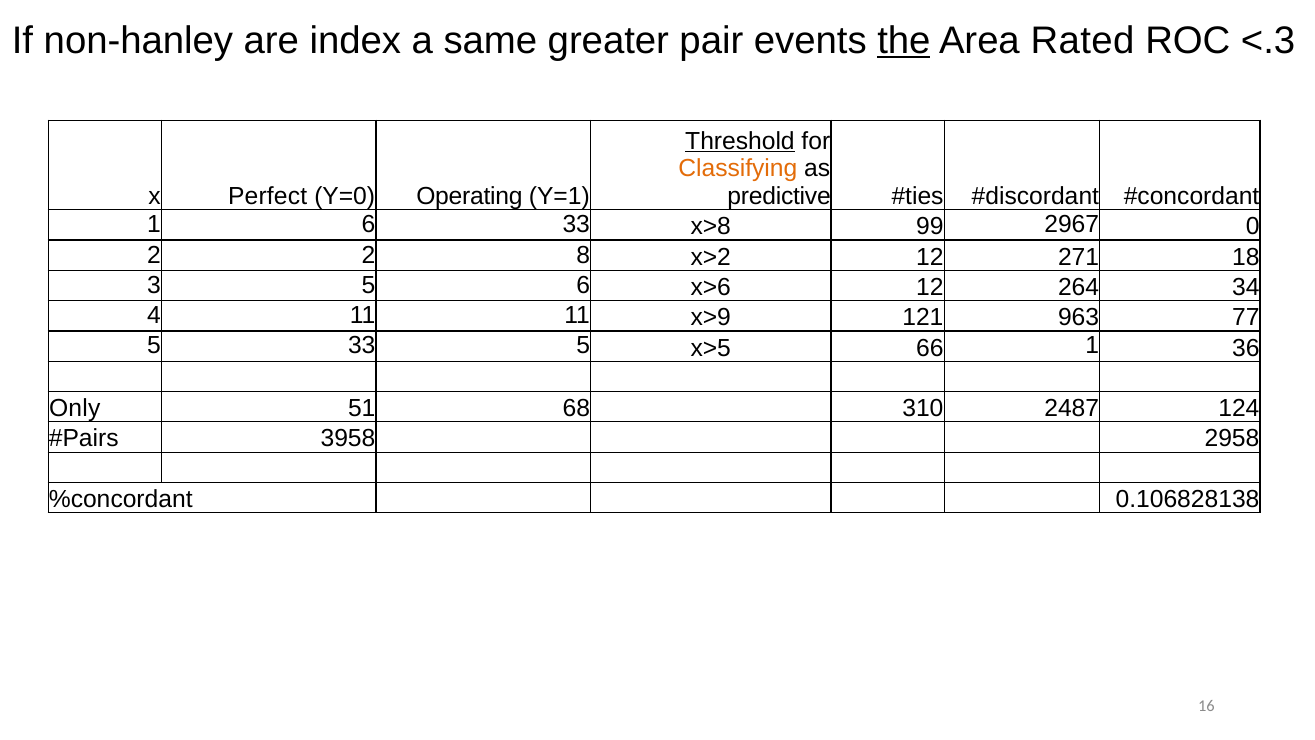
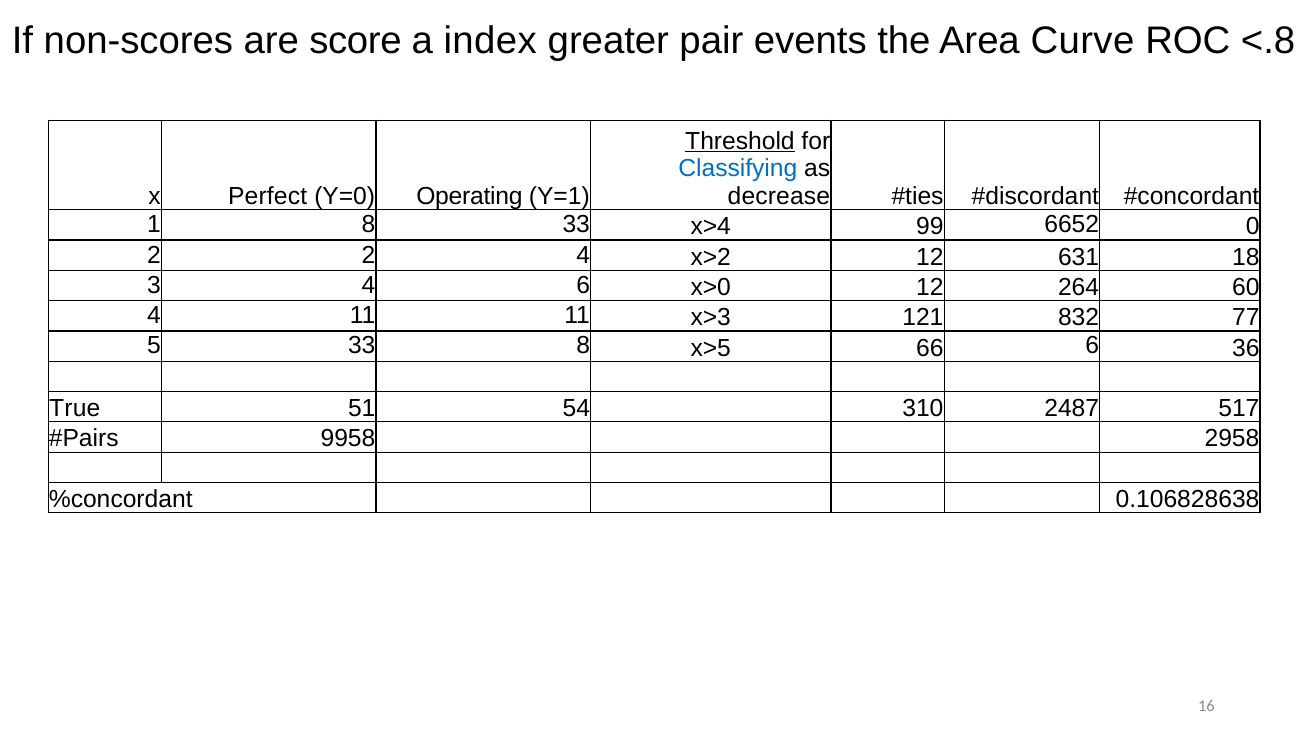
non-hanley: non-hanley -> non-scores (138, 40)
index: index -> score (356, 40)
same: same -> index (490, 40)
the underline: present -> none (904, 40)
Rated: Rated -> Curve (1082, 40)
<.3: <.3 -> <.8 (1268, 40)
Classifying colour: orange -> blue (738, 169)
predictive: predictive -> decrease (779, 196)
1 6: 6 -> 8 (369, 225)
x>8: x>8 -> x>4 (711, 227)
2967: 2967 -> 6652 (1072, 225)
2 8: 8 -> 4 (583, 255)
271: 271 -> 631 (1079, 257)
3 5: 5 -> 4 (369, 285)
x>6: x>6 -> x>0 (711, 287)
34: 34 -> 60 (1246, 287)
x>9: x>9 -> x>3 (711, 317)
963: 963 -> 832 (1079, 317)
33 5: 5 -> 8 (583, 346)
66 1: 1 -> 6 (1092, 346)
Only: Only -> True (75, 408)
68: 68 -> 54 (576, 408)
124: 124 -> 517 (1239, 408)
3958: 3958 -> 9958 (348, 439)
0.106828138: 0.106828138 -> 0.106828638 (1188, 499)
